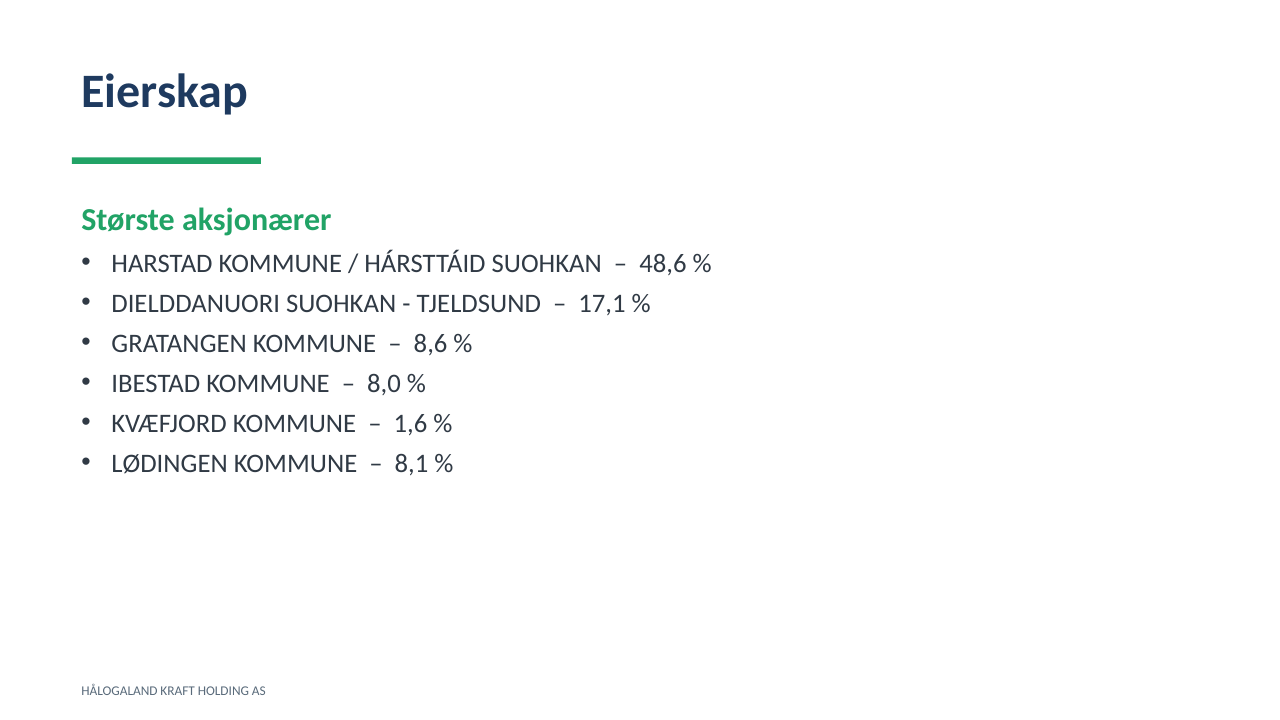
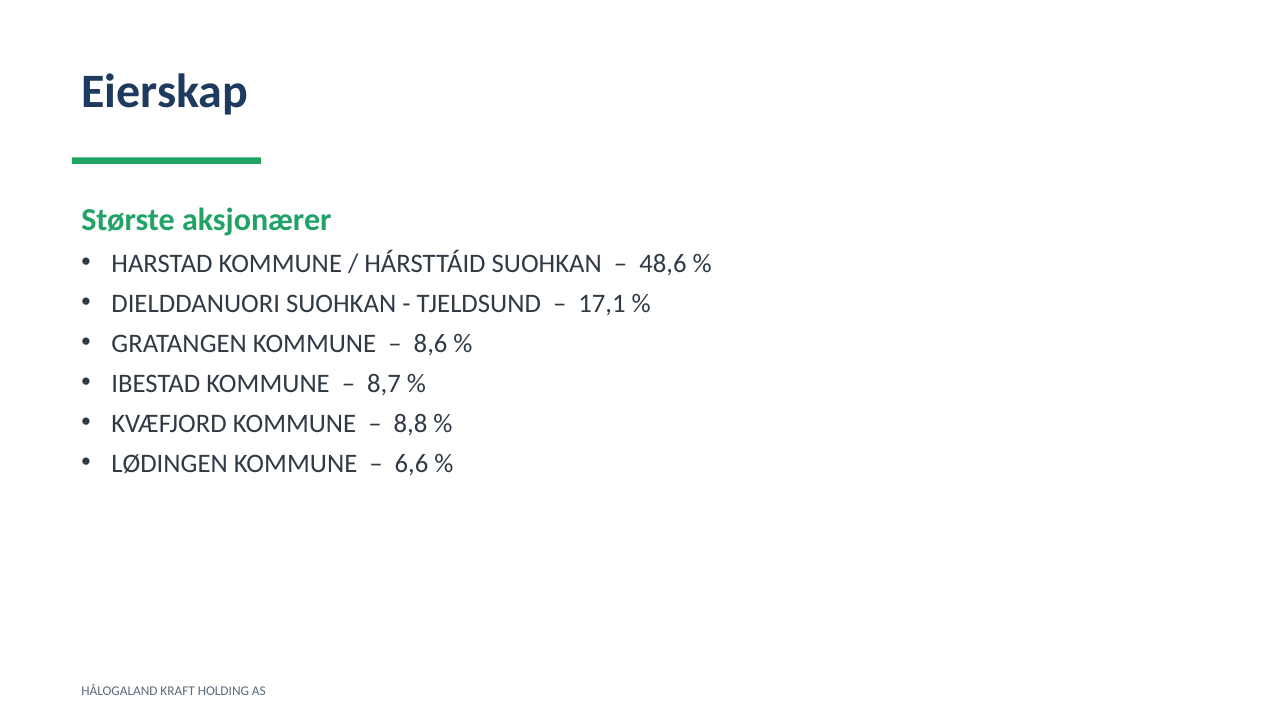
8,0: 8,0 -> 8,7 (384, 383)
1,6: 1,6 -> 8,8 (411, 423)
8,1: 8,1 -> 6,6 (411, 463)
